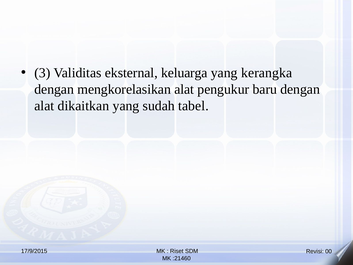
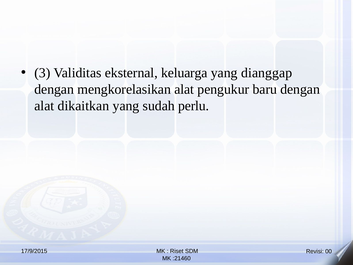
kerangka: kerangka -> dianggap (267, 73)
tabel: tabel -> perlu (194, 106)
